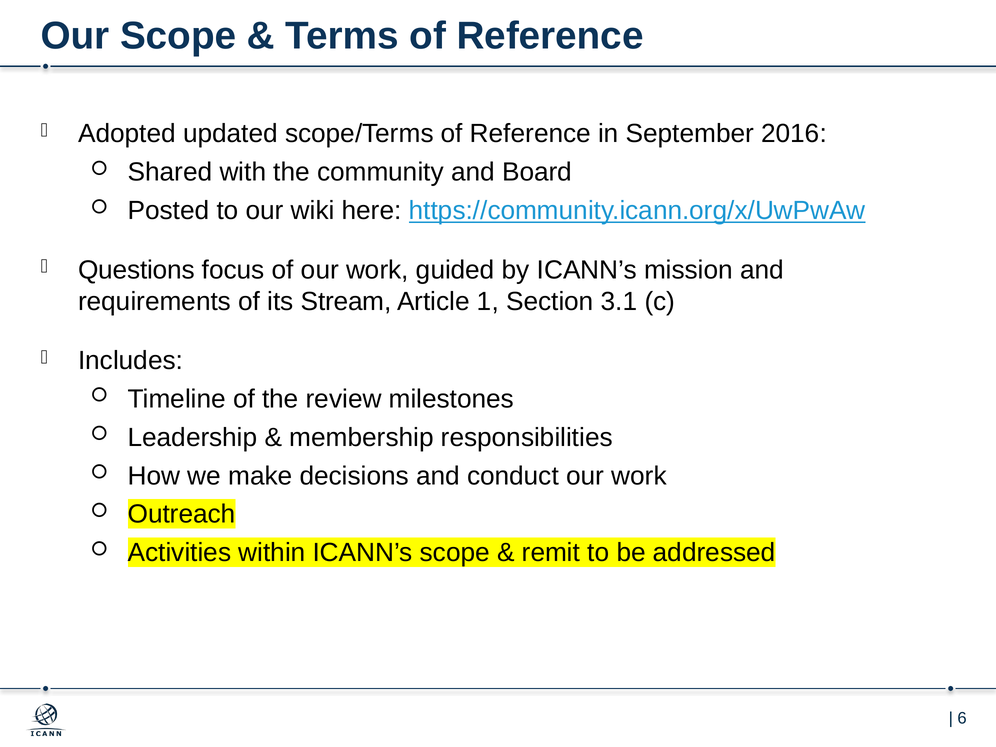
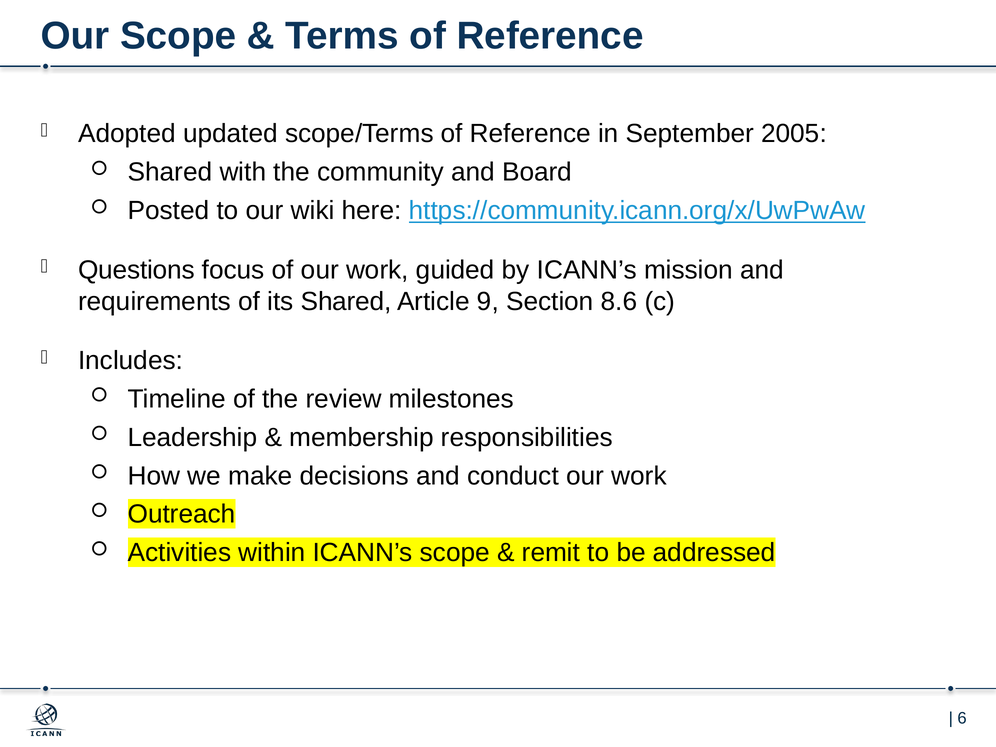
2016: 2016 -> 2005 (794, 134)
its Stream: Stream -> Shared (346, 301)
1: 1 -> 9 (488, 301)
3.1: 3.1 -> 8.6 (619, 301)
